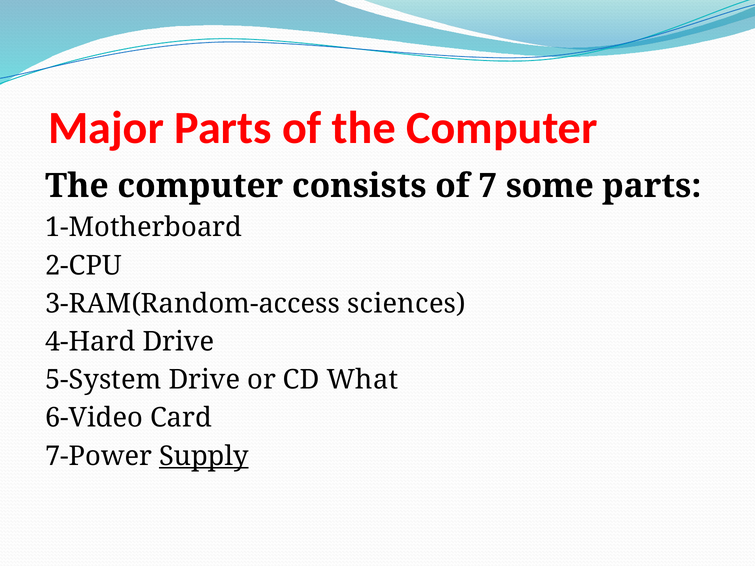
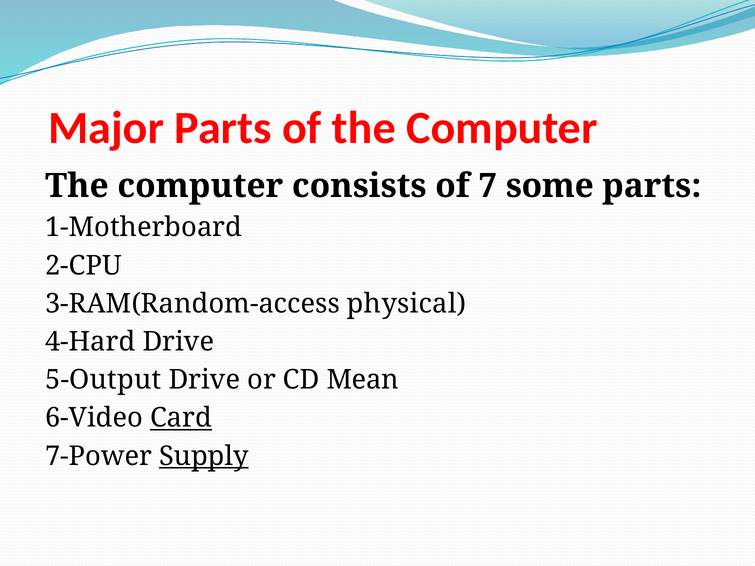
sciences: sciences -> physical (407, 304)
5-System: 5-System -> 5-Output (103, 380)
What: What -> Mean (363, 380)
Card underline: none -> present (181, 418)
